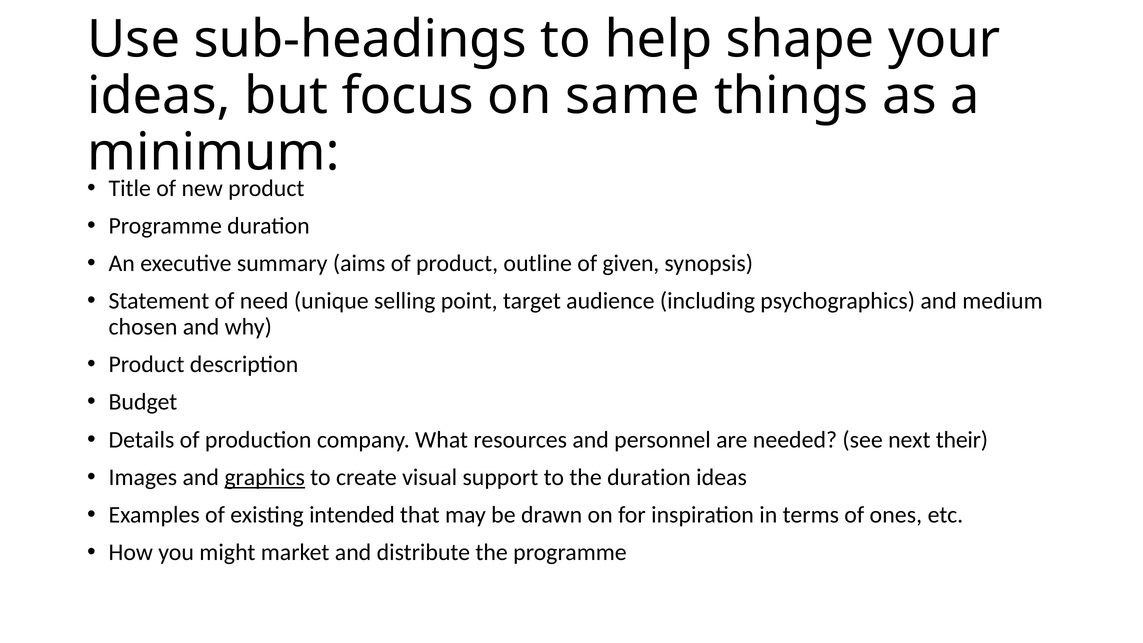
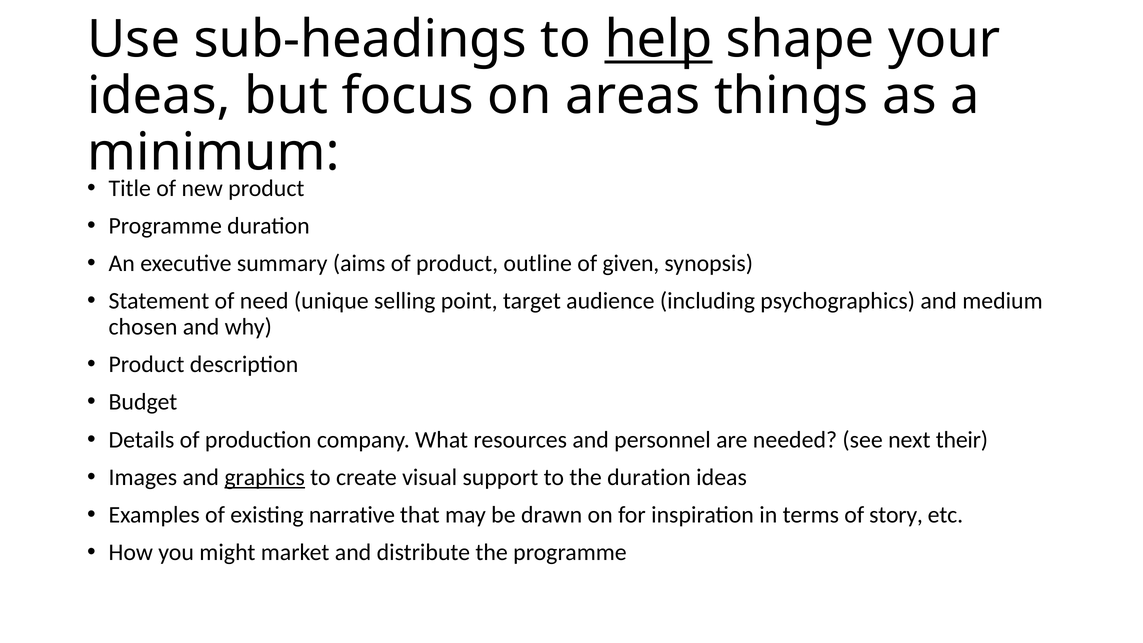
help underline: none -> present (658, 39)
same: same -> areas (633, 96)
intended: intended -> narrative (352, 515)
ones: ones -> story (896, 515)
